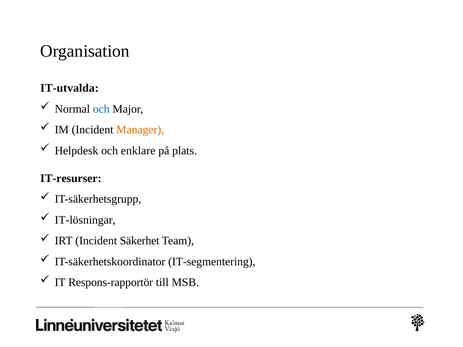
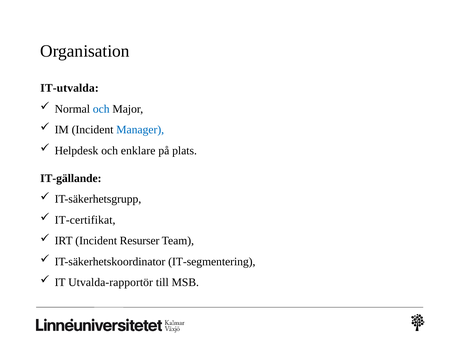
Manager colour: orange -> blue (140, 130)
IT-resurser: IT-resurser -> IT-gällande (71, 178)
IT-lösningar: IT-lösningar -> IT-certifikat (85, 220)
Säkerhet: Säkerhet -> Resurser (140, 241)
Respons-rapportör: Respons-rapportör -> Utvalda-rapportör (111, 283)
